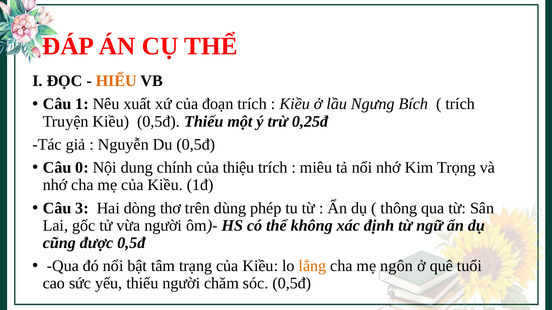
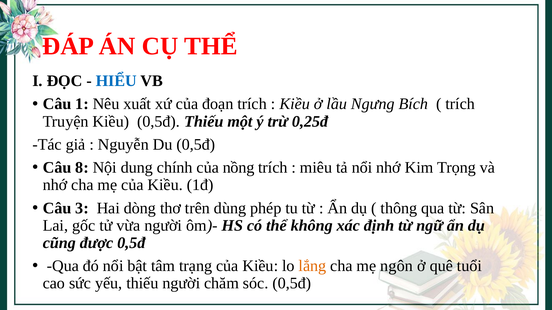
HIỂU colour: orange -> blue (116, 81)
0: 0 -> 8 (82, 168)
thiệu: thiệu -> nồng (239, 168)
